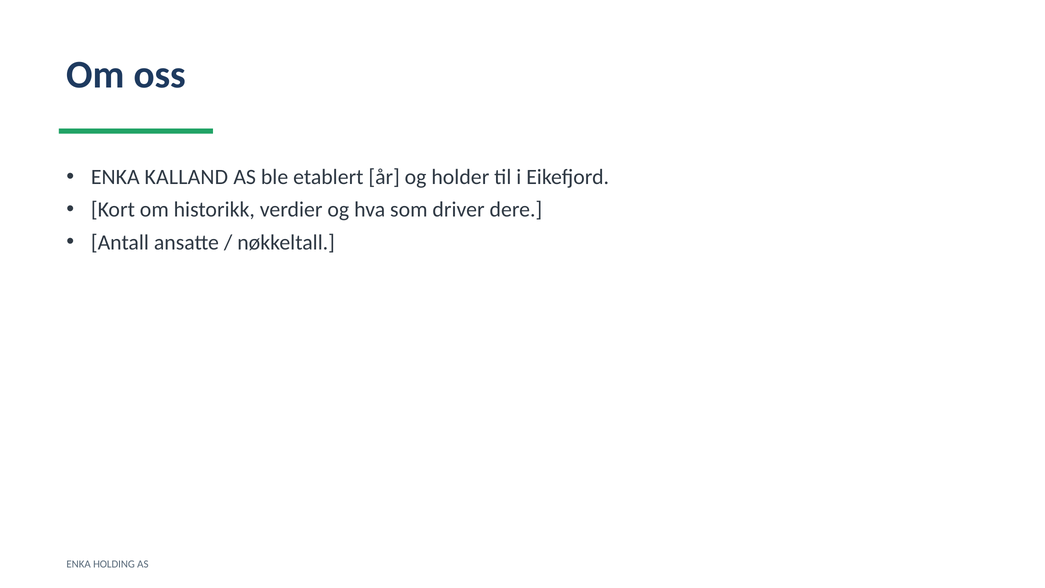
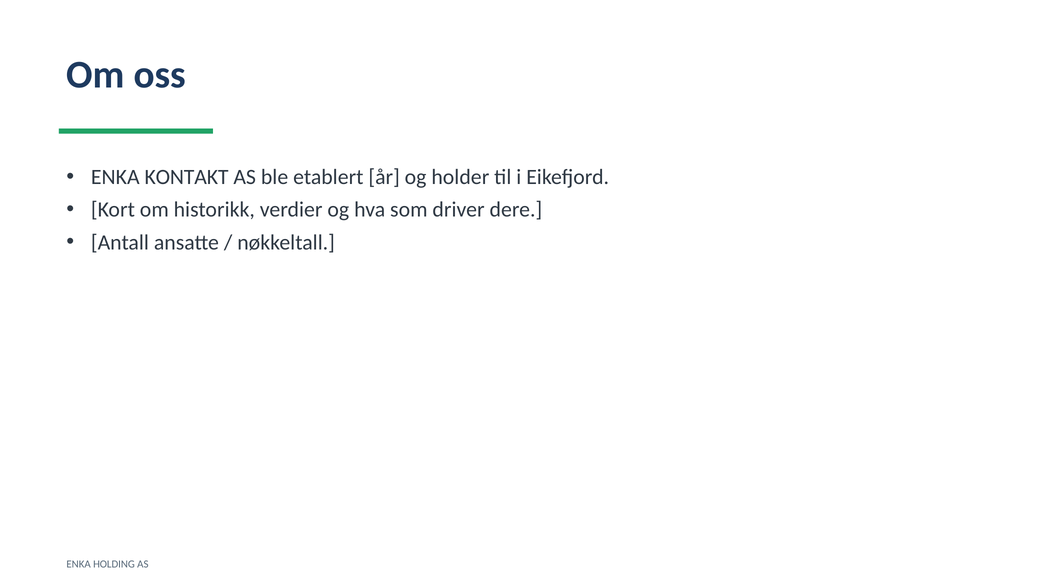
KALLAND: KALLAND -> KONTAKT (187, 177)
